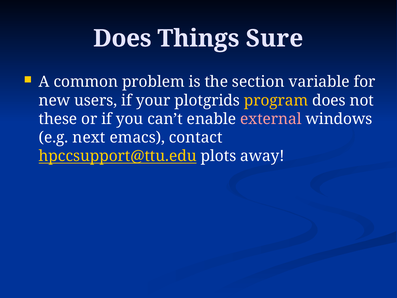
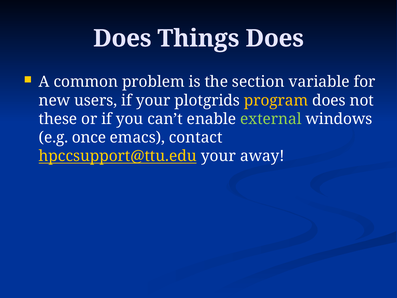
Things Sure: Sure -> Does (275, 38)
external colour: pink -> light green (271, 119)
next: next -> once (89, 137)
hpccsupport@ttu.edu plots: plots -> your (218, 156)
